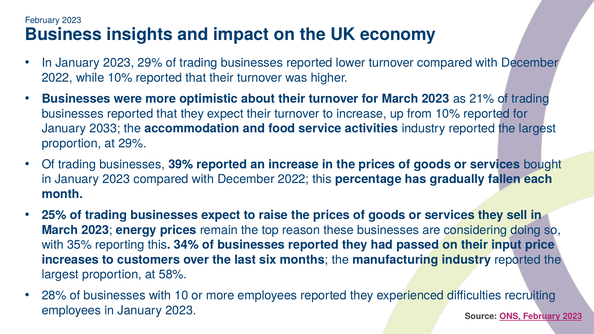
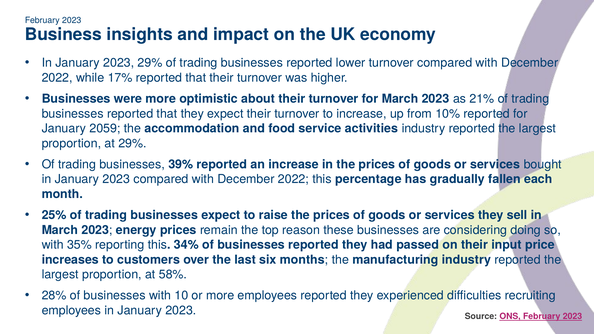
while 10%: 10% -> 17% (120, 78)
2033: 2033 -> 2059 (105, 128)
